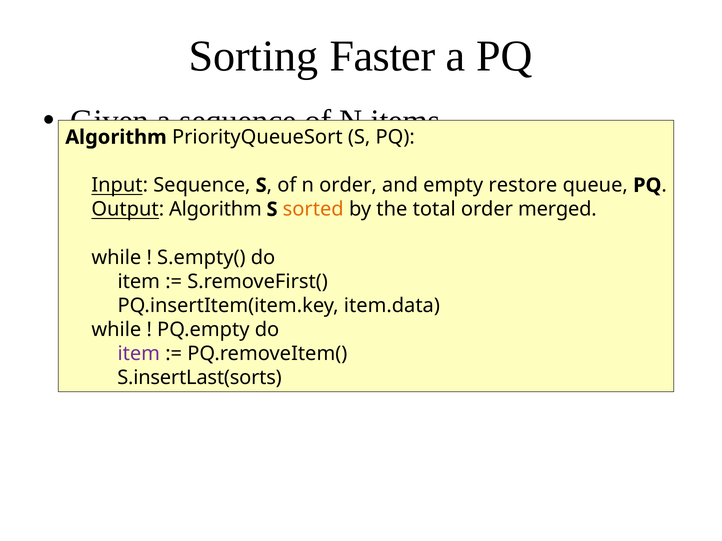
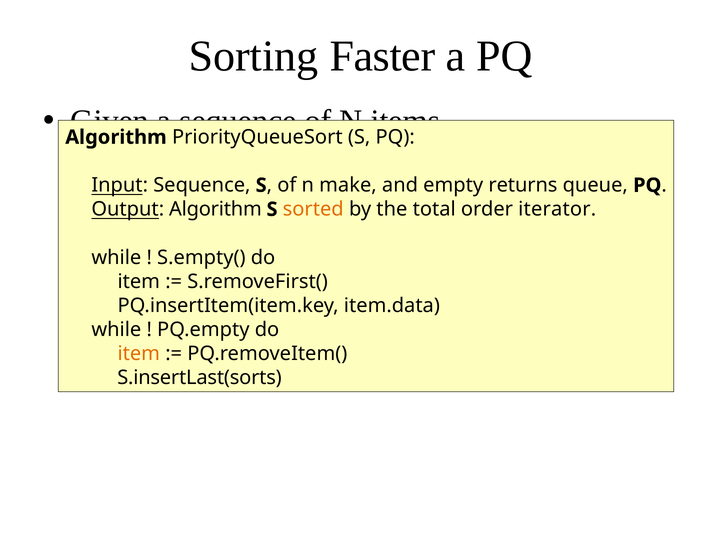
n order: order -> make (348, 185)
restore: restore -> returns (523, 185)
merged: merged -> iterator (557, 210)
item colour: purple -> orange (139, 354)
